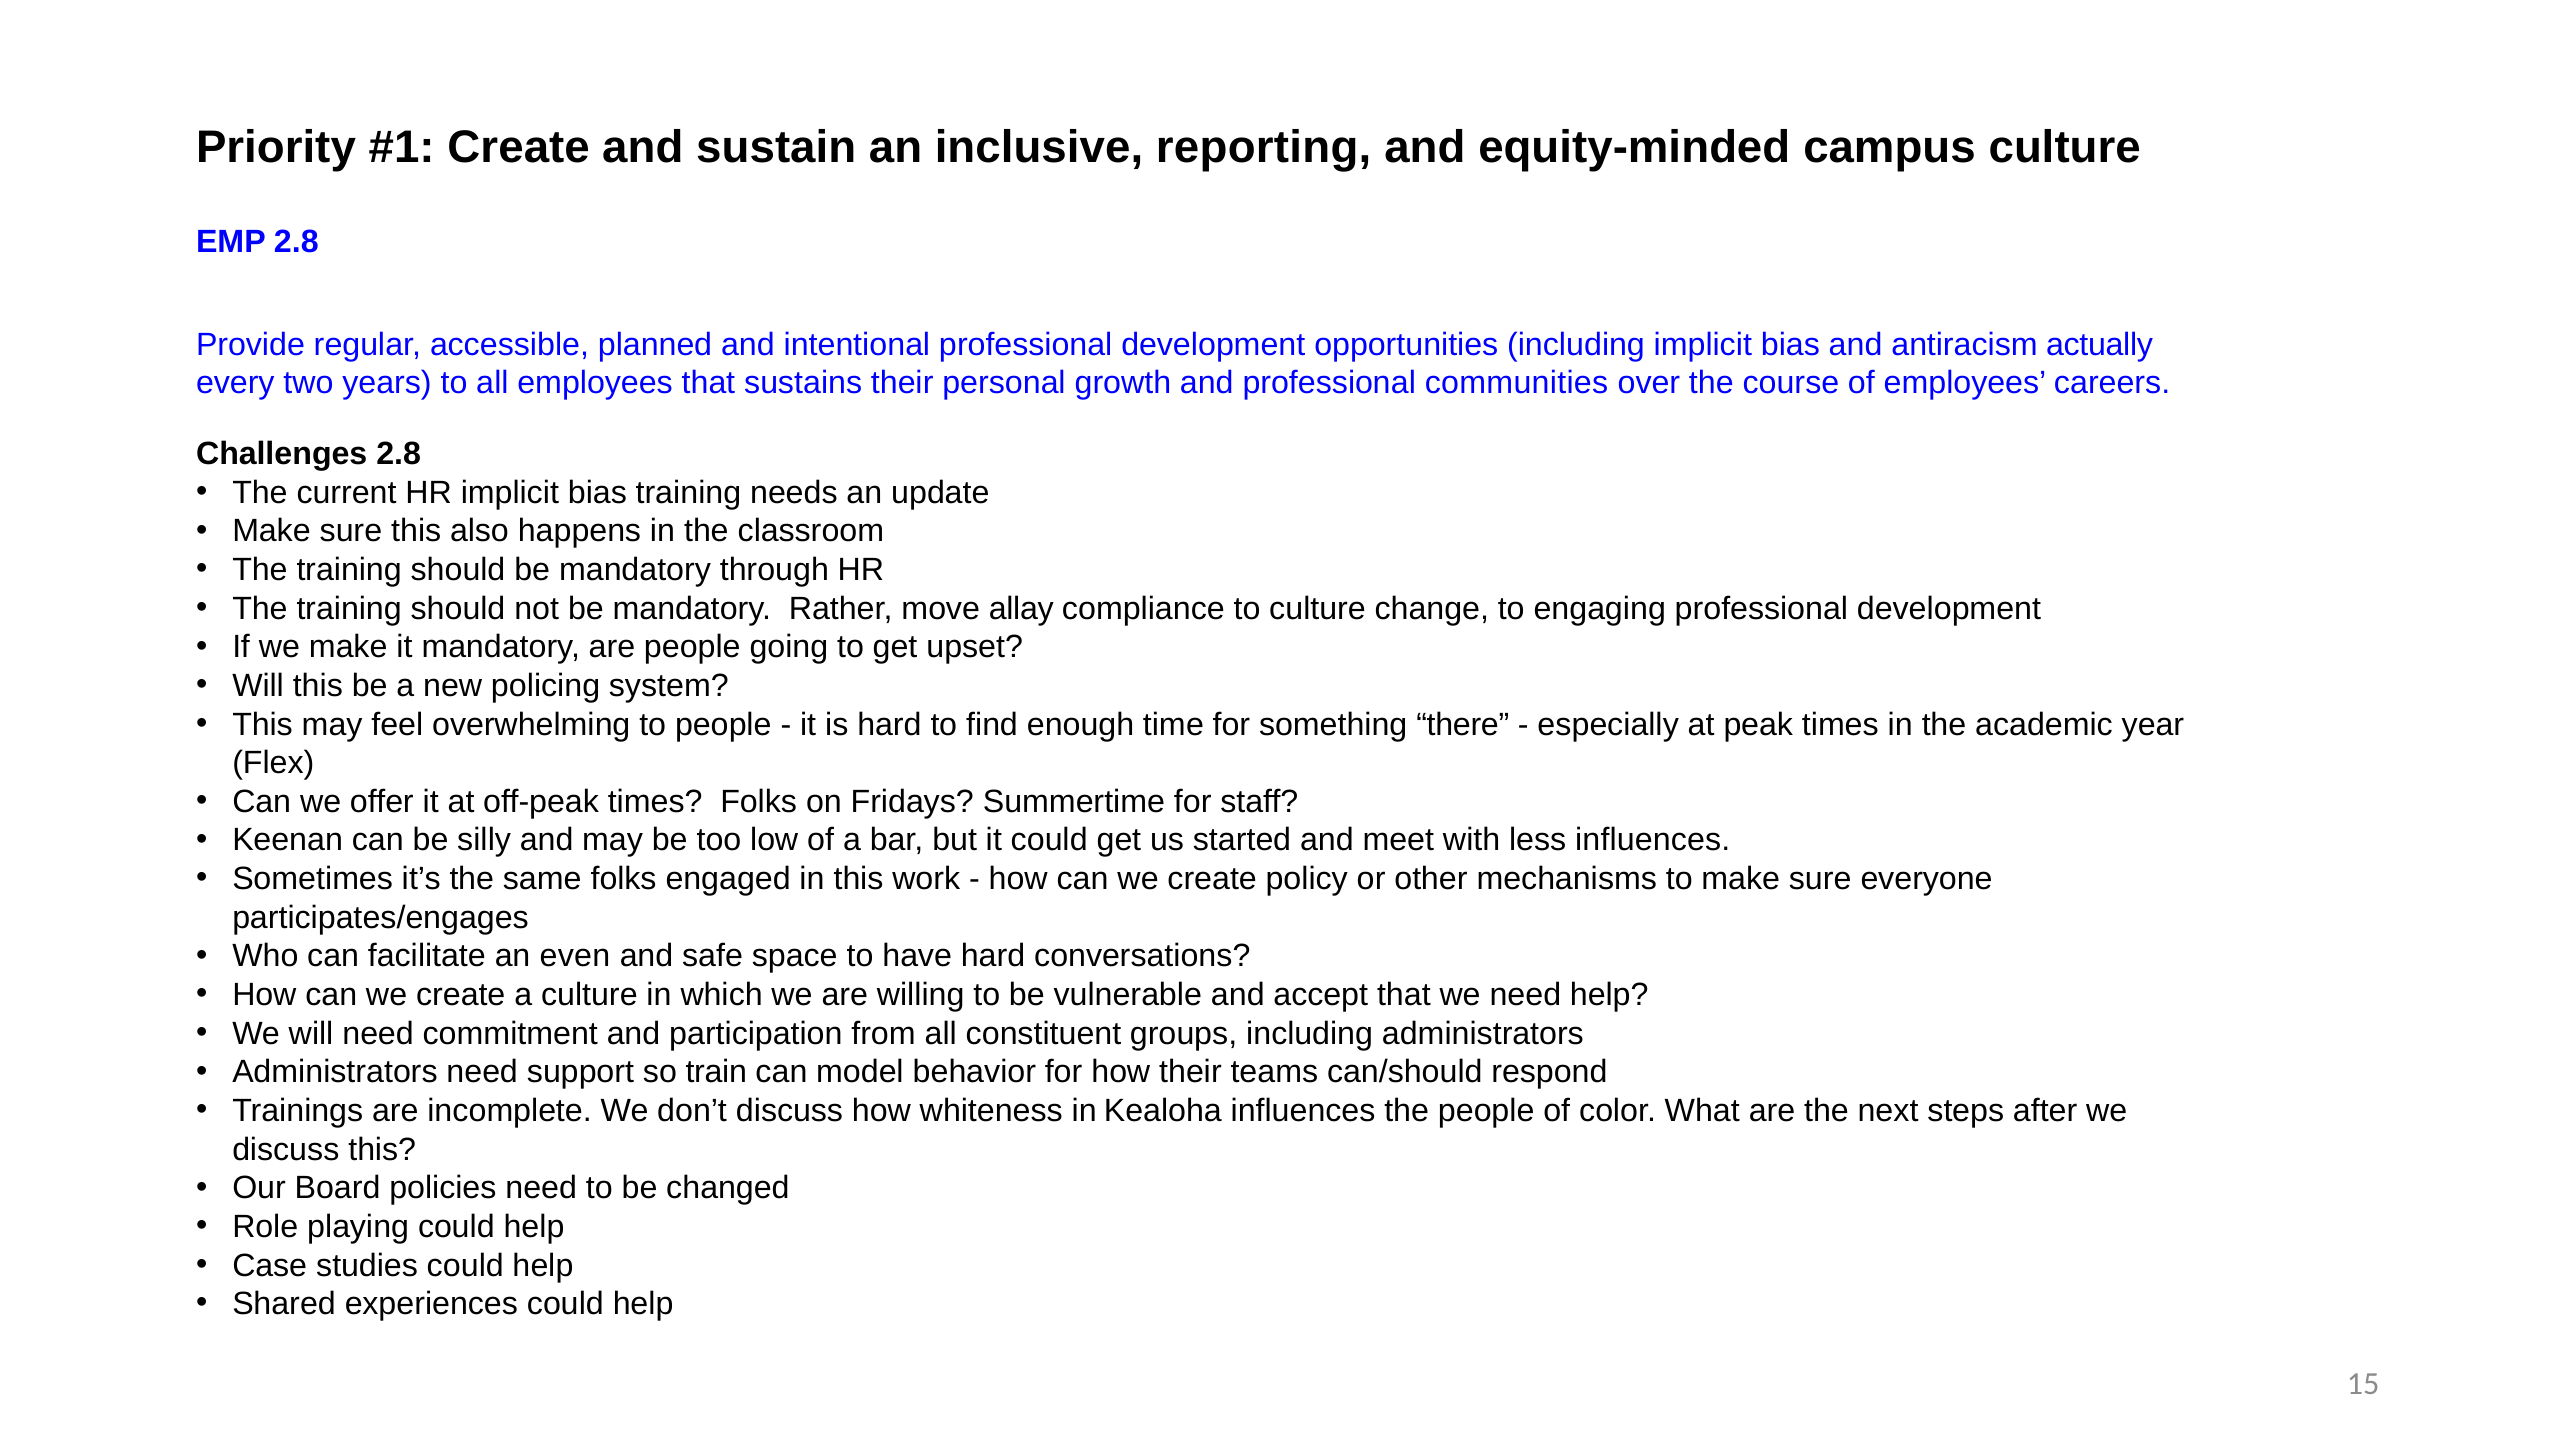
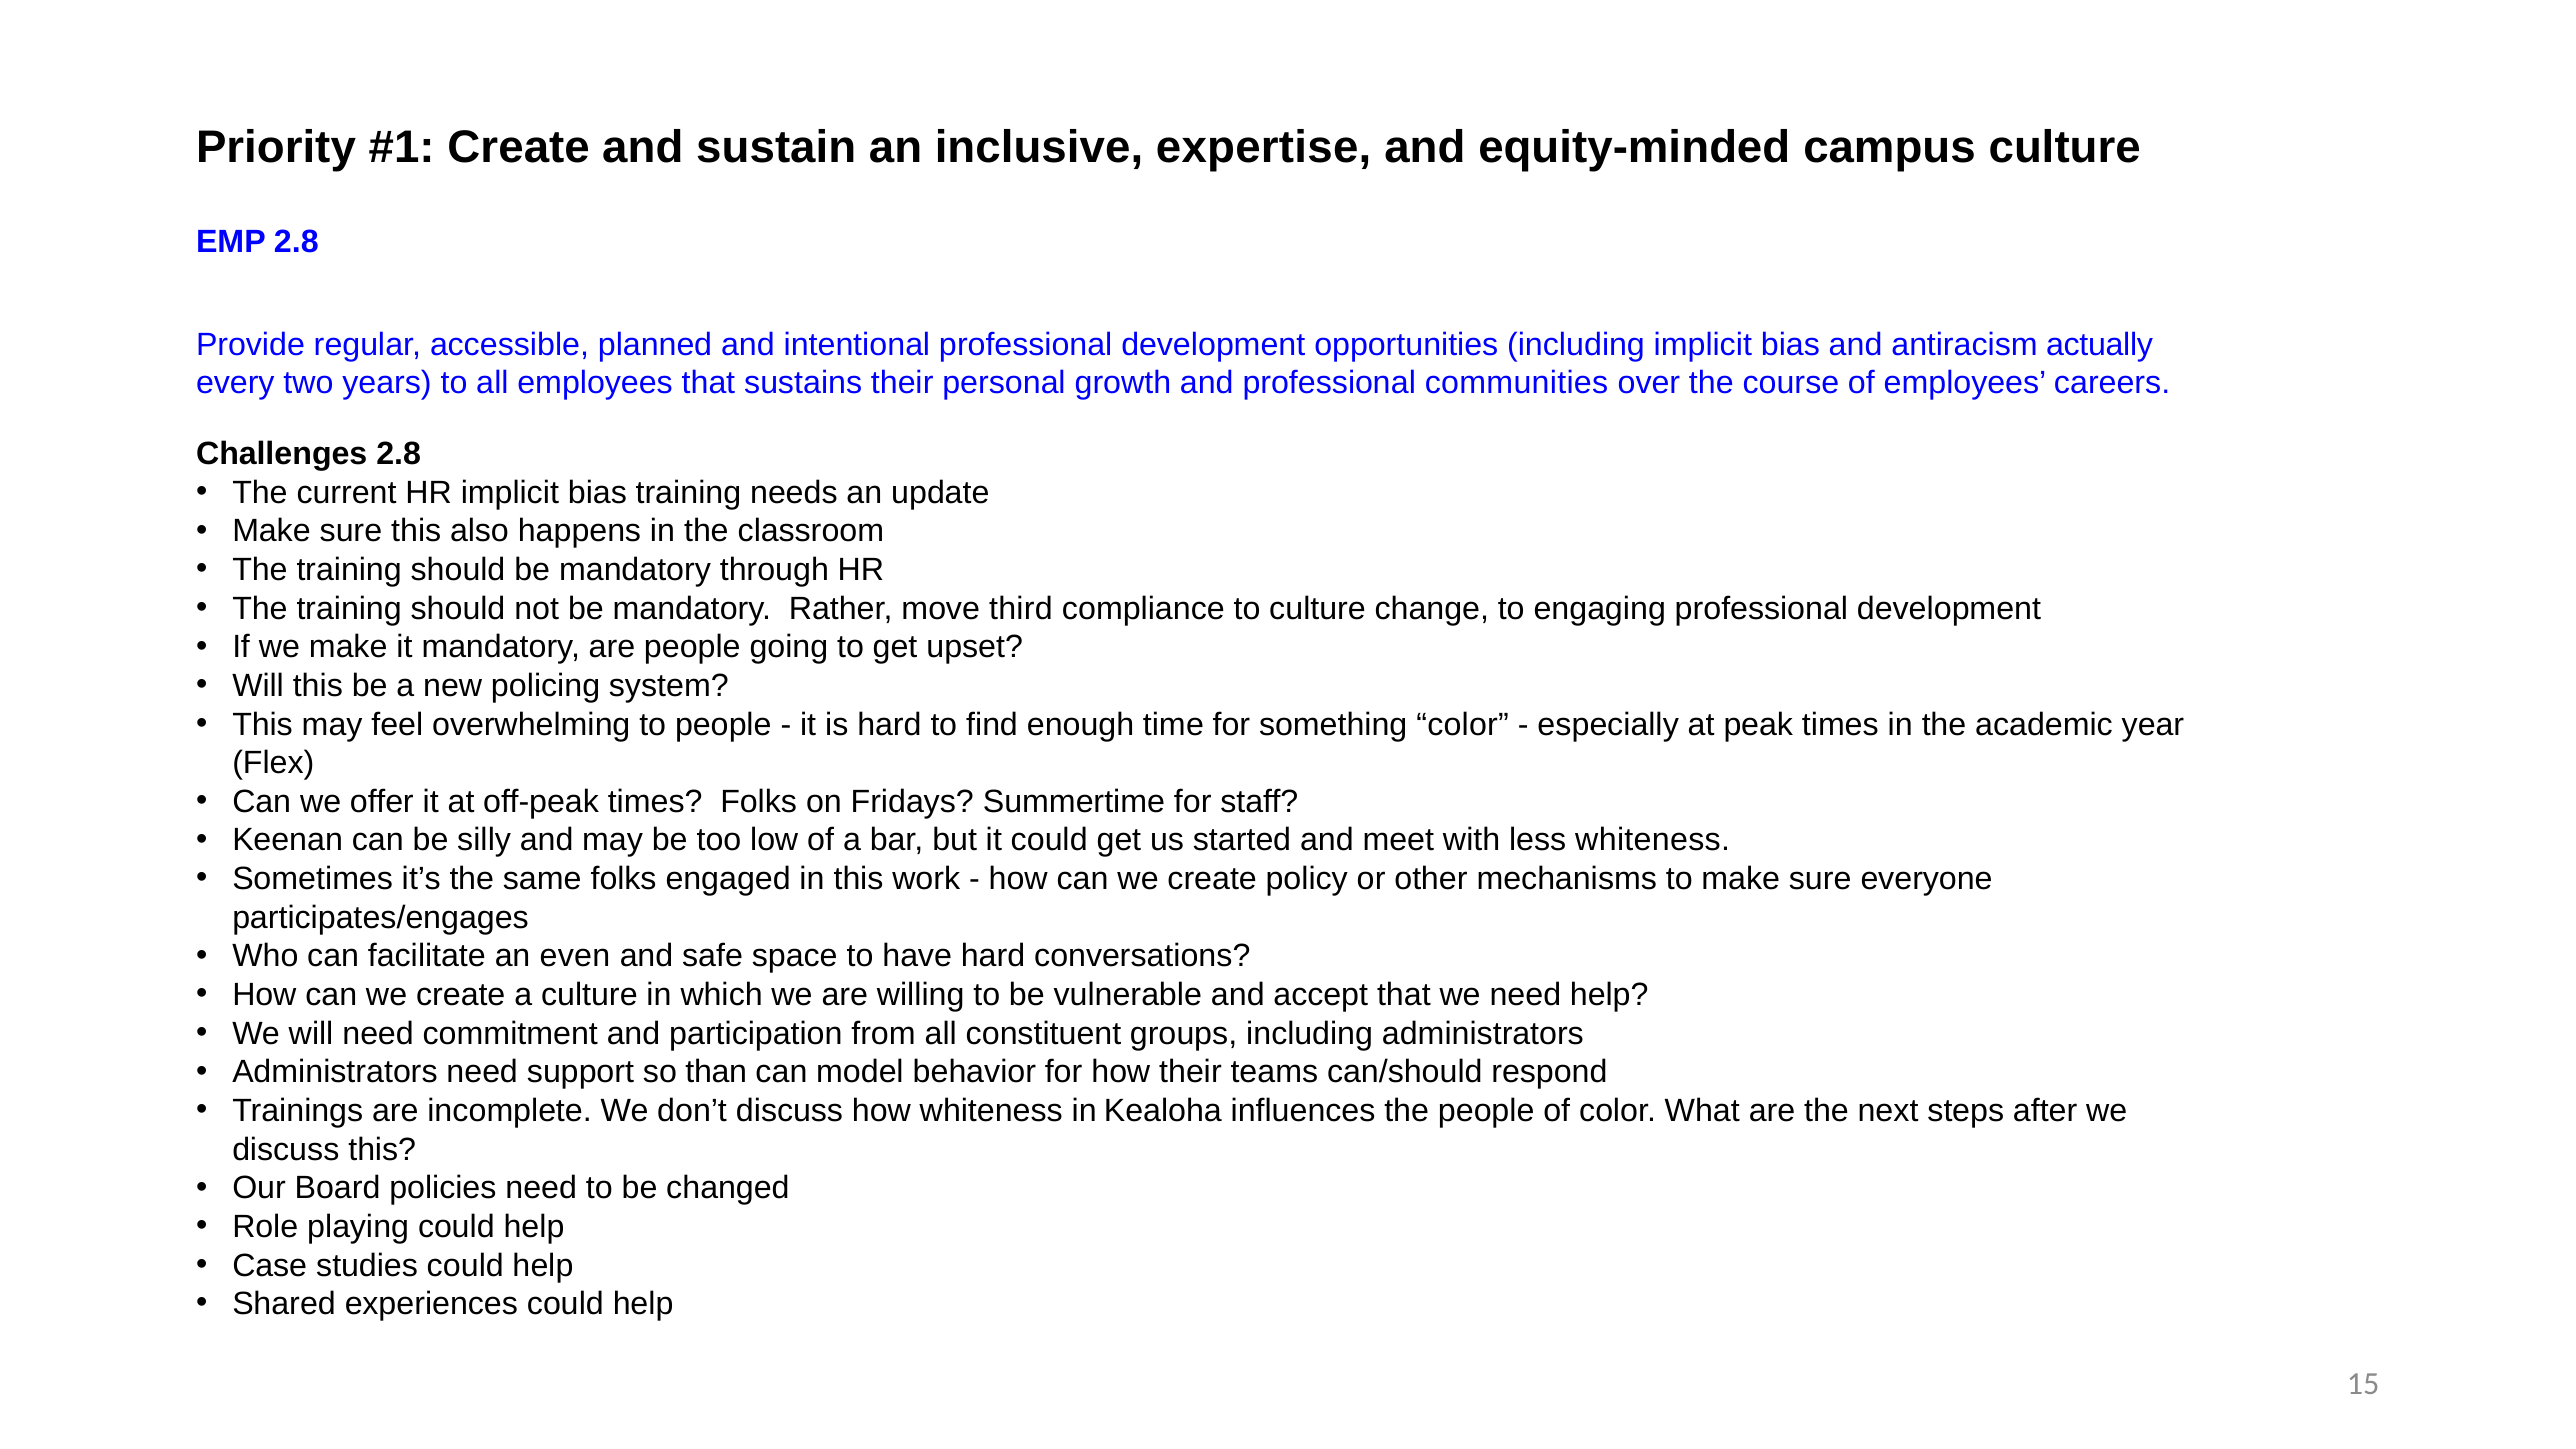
reporting: reporting -> expertise (1264, 147)
allay: allay -> third (1021, 609)
something there: there -> color (1463, 724)
less influences: influences -> whiteness (1653, 840)
train: train -> than (716, 1072)
